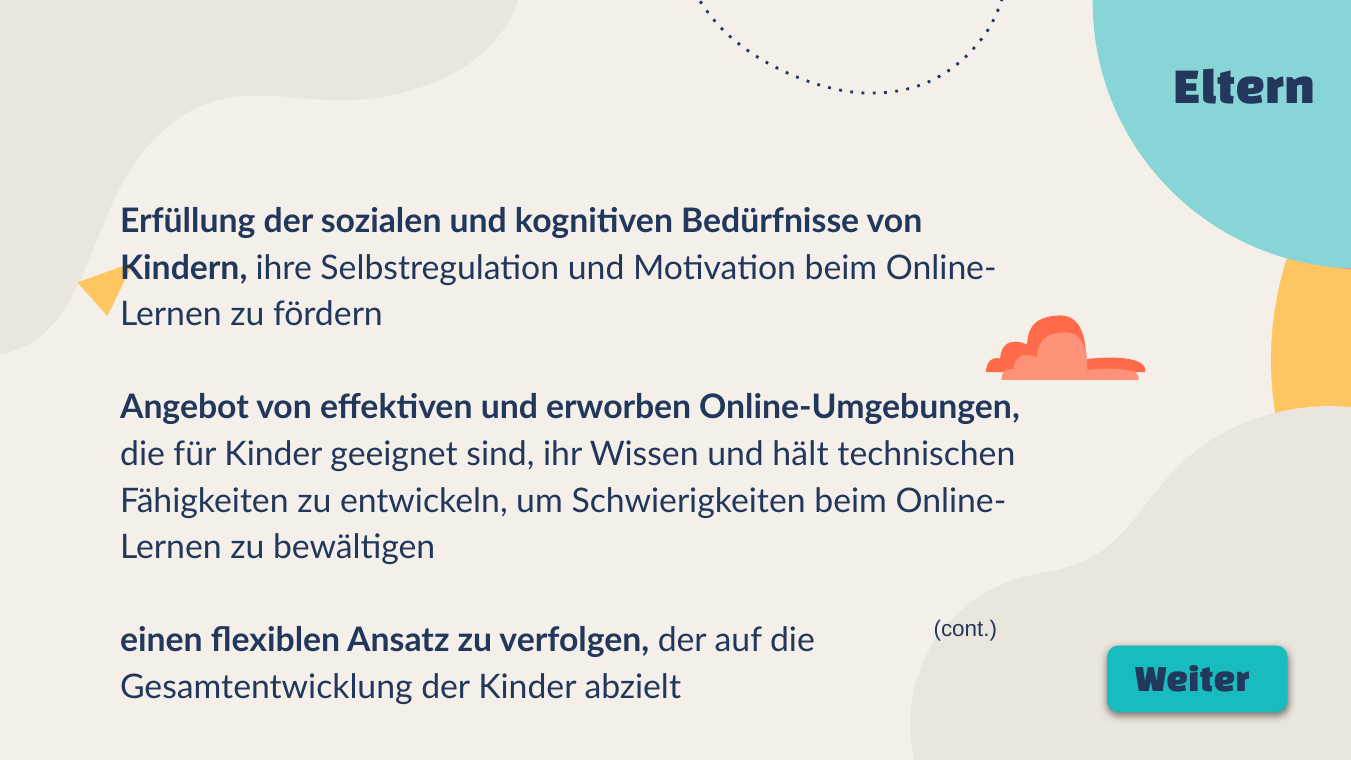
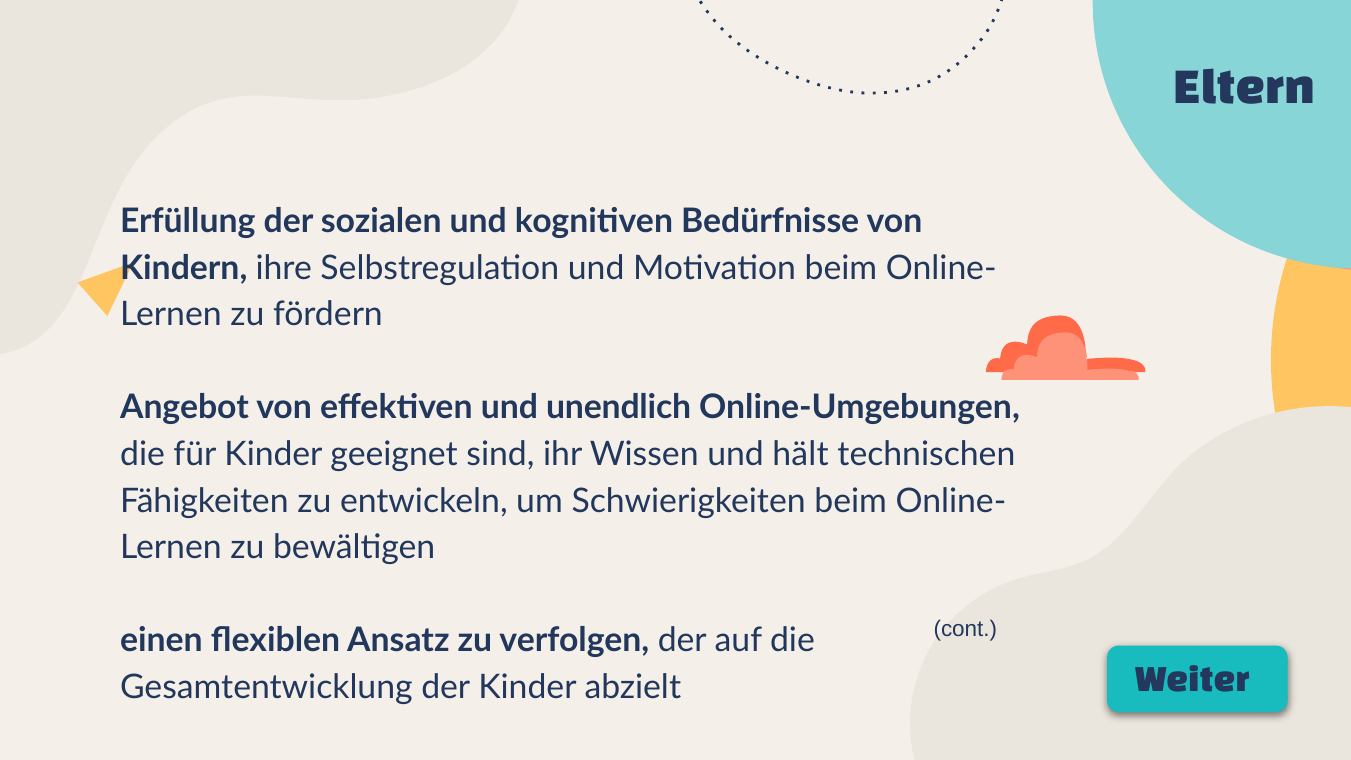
erworben: erworben -> unendlich (619, 408)
